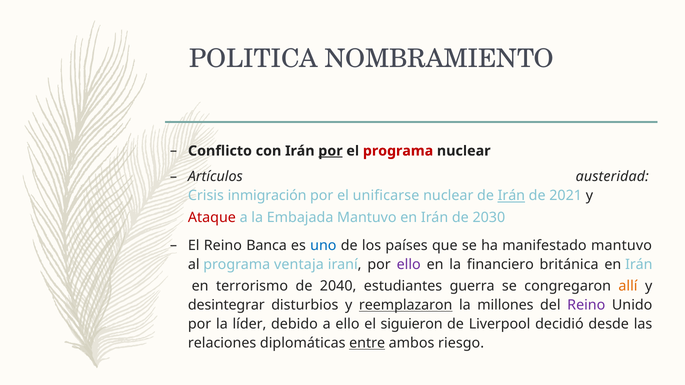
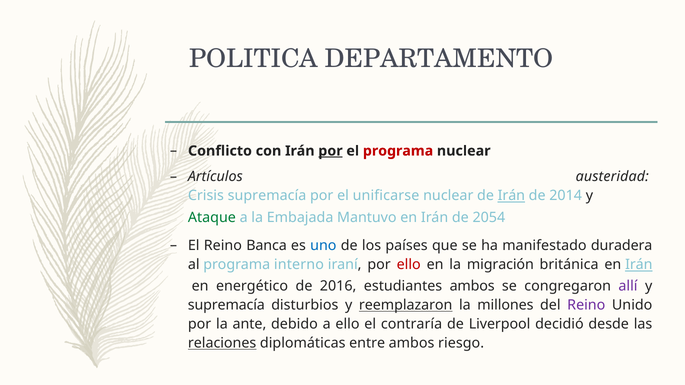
NOMBRAMIENTO: NOMBRAMIENTO -> DEPARTAMENTO (439, 59)
Crisis inmigración: inmigración -> supremacía (267, 196)
2021: 2021 -> 2014 (566, 196)
Ataque colour: red -> green (212, 218)
2030: 2030 -> 2054 (489, 218)
manifestado mantuvo: mantuvo -> duradera (622, 246)
ventaja: ventaja -> interno (299, 265)
ello colour: purple -> red (409, 265)
financiero: financiero -> migración (500, 265)
Irán underline: none -> present (639, 265)
terrorismo: terrorismo -> energético (252, 286)
2040: 2040 -> 2016 (338, 286)
estudiantes guerra: guerra -> ambos (472, 286)
allí colour: orange -> purple (628, 286)
desintegrar: desintegrar -> supremacía (226, 305)
líder: líder -> ante (249, 324)
siguieron: siguieron -> contraría (412, 324)
relaciones underline: none -> present (222, 343)
entre underline: present -> none (367, 343)
